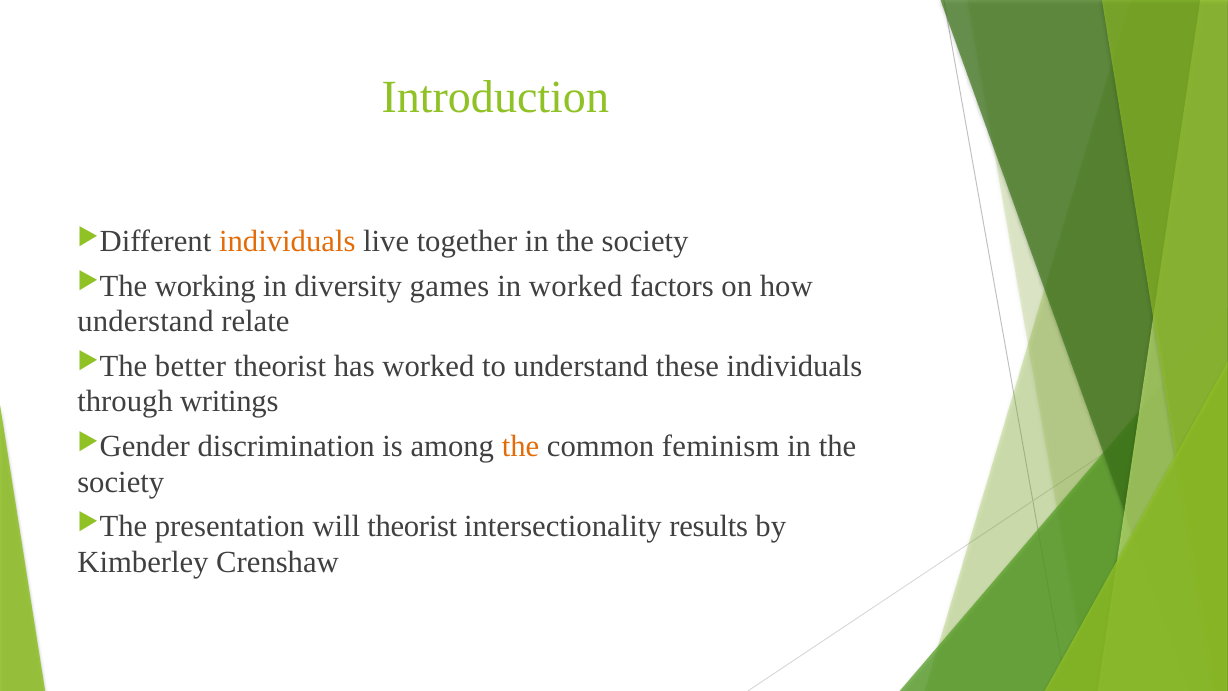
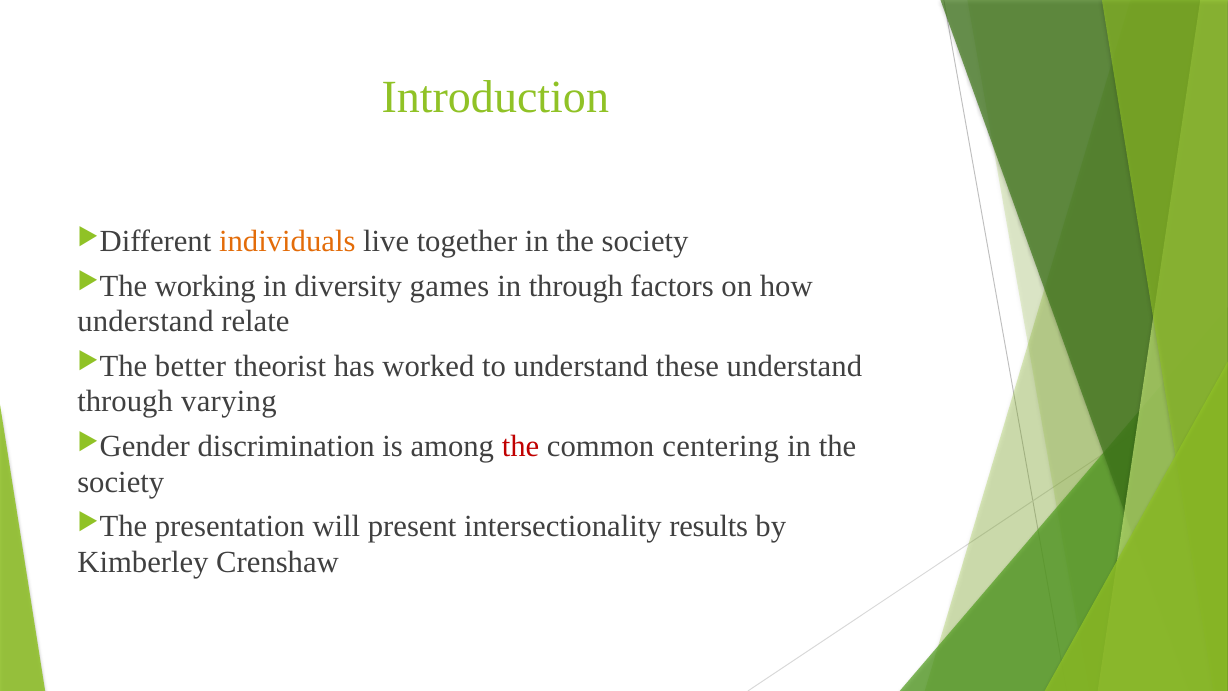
in worked: worked -> through (576, 286)
these individuals: individuals -> understand (794, 366)
writings: writings -> varying (229, 402)
the colour: orange -> red (521, 446)
feminism: feminism -> centering (721, 446)
will theorist: theorist -> present (412, 526)
